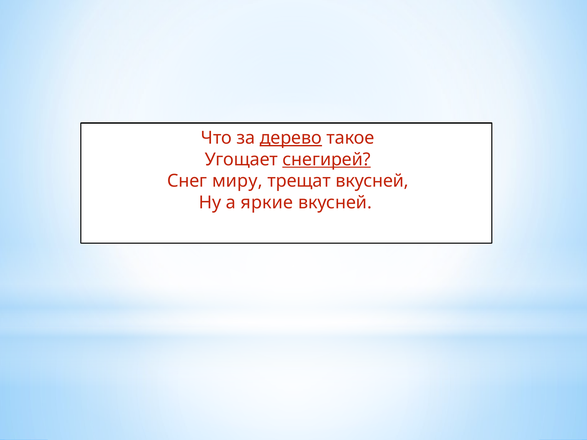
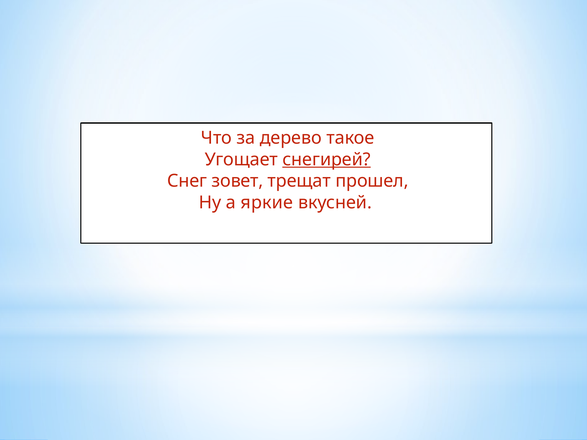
дерево underline: present -> none (291, 138)
миру: миру -> зовет (237, 181)
трещат вкусней: вкусней -> прошел (372, 181)
